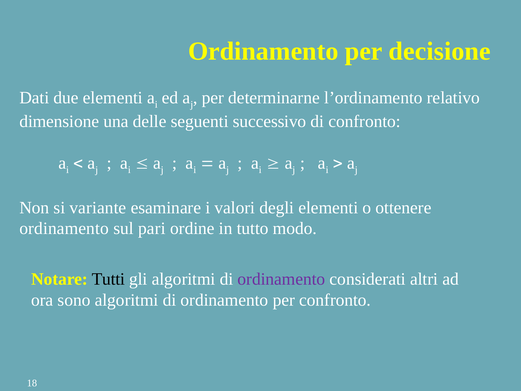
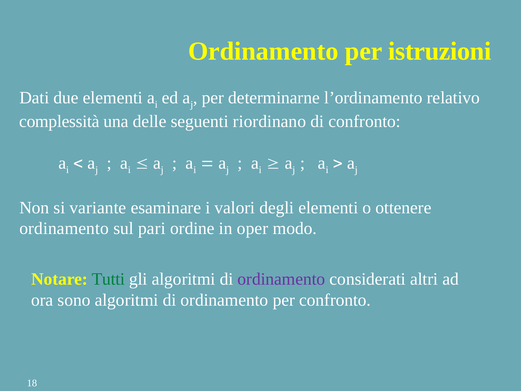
decisione: decisione -> istruzioni (440, 51)
dimensione: dimensione -> complessità (59, 121)
successivo: successivo -> riordinano (270, 121)
tutto: tutto -> oper (253, 228)
Tutti colour: black -> green (108, 279)
